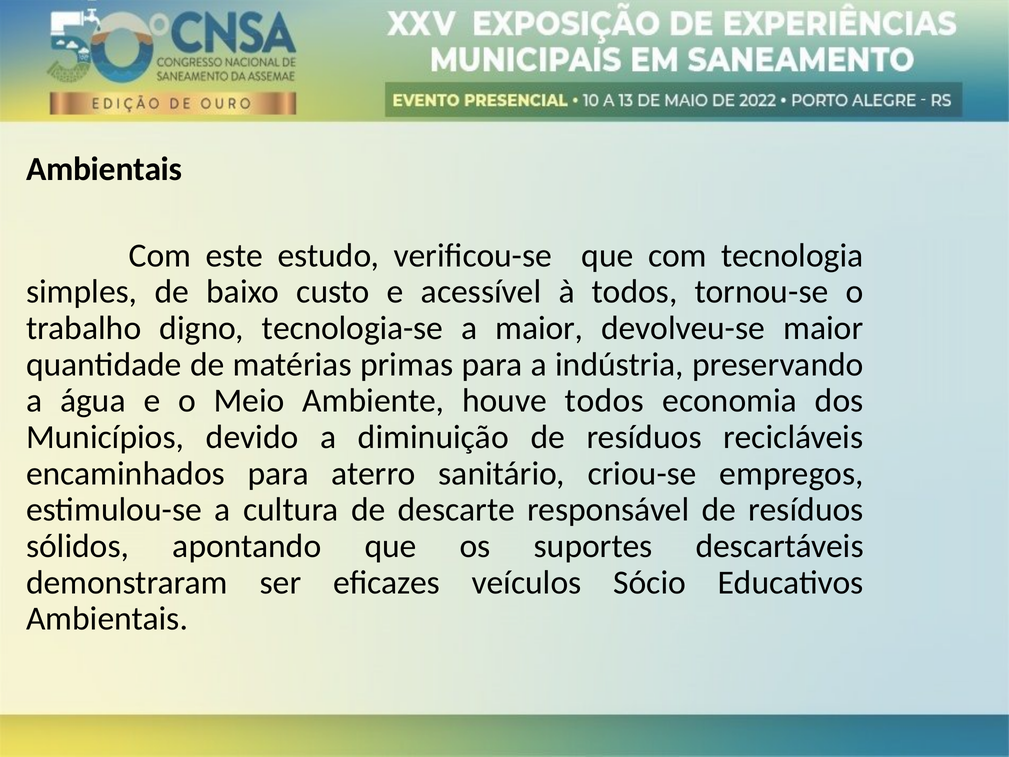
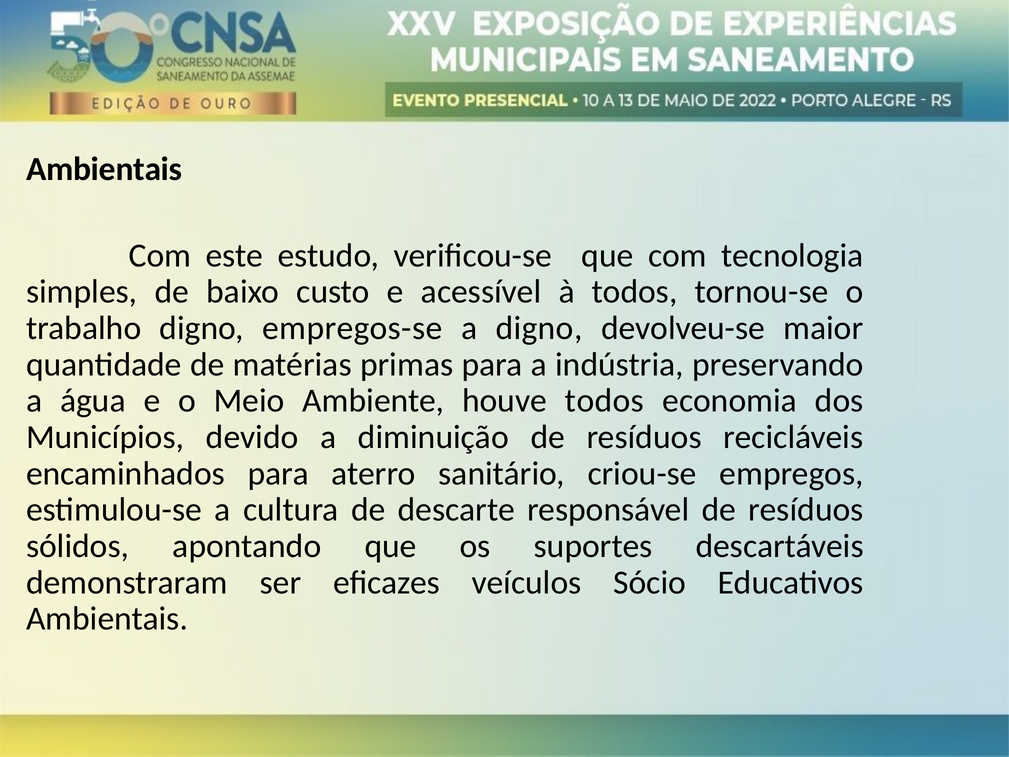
tecnologia-se: tecnologia-se -> empregos-se (352, 328)
a maior: maior -> digno (539, 328)
